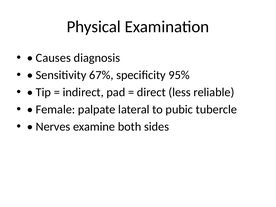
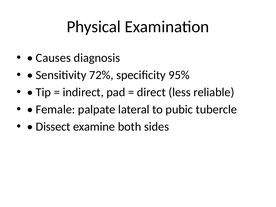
67%: 67% -> 72% (101, 75)
Nerves: Nerves -> Dissect (53, 127)
